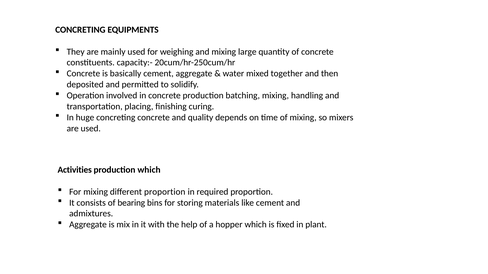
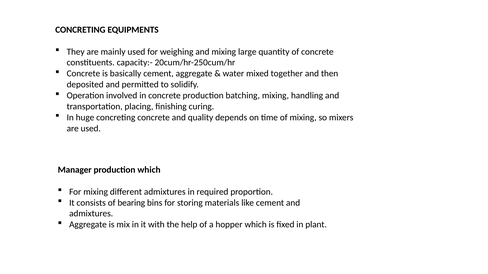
Activities: Activities -> Manager (75, 170)
different proportion: proportion -> admixtures (165, 192)
